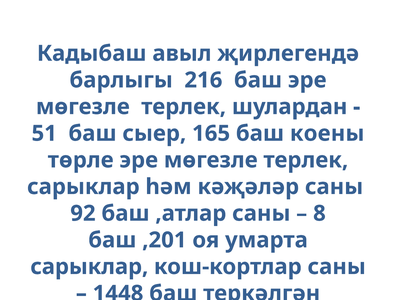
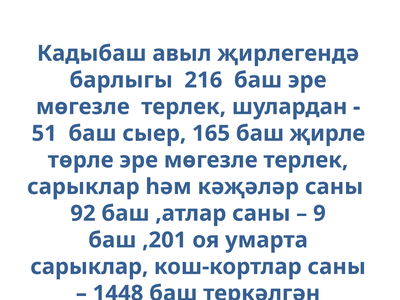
коены: коены -> җирле (327, 133)
8: 8 -> 9 (319, 213)
